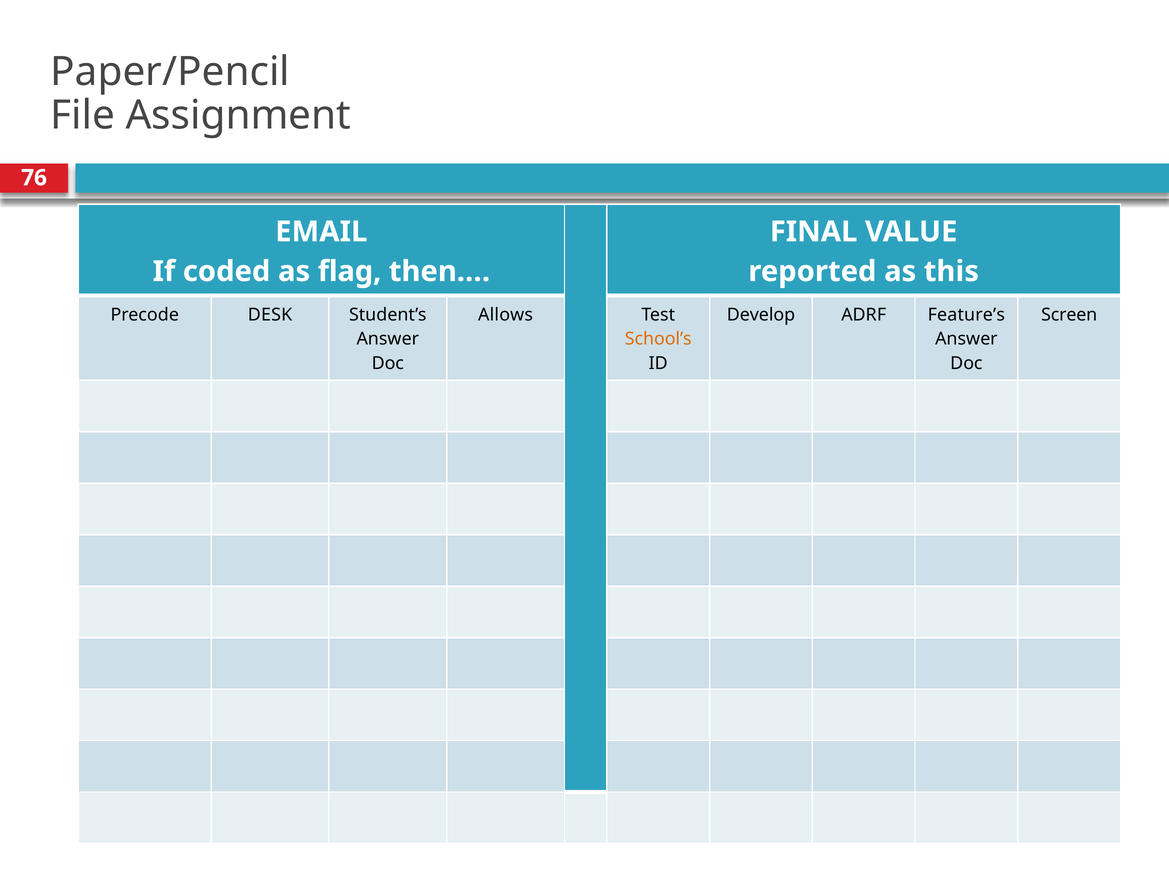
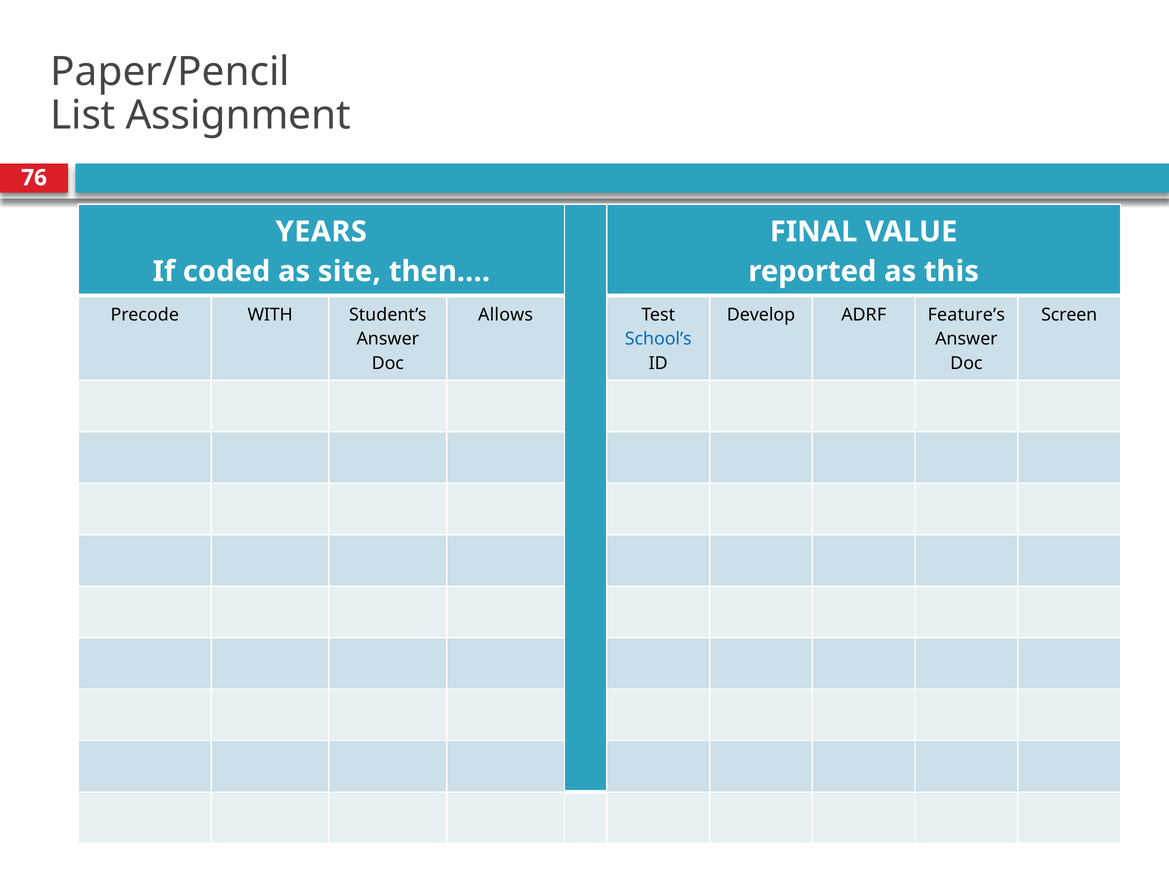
File: File -> List (83, 116)
EMAIL: EMAIL -> YEARS (321, 232)
flag: flag -> site (349, 272)
DESK: DESK -> WITH (270, 315)
School’s colour: orange -> blue (658, 339)
